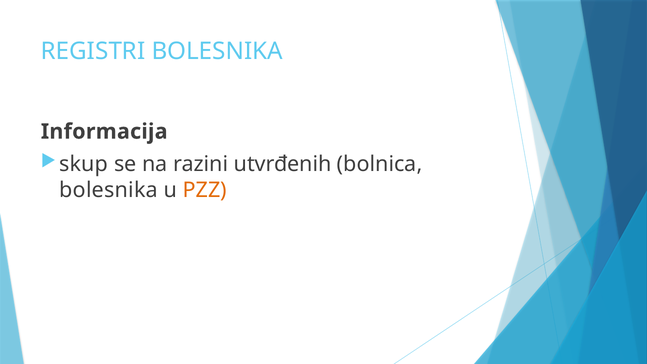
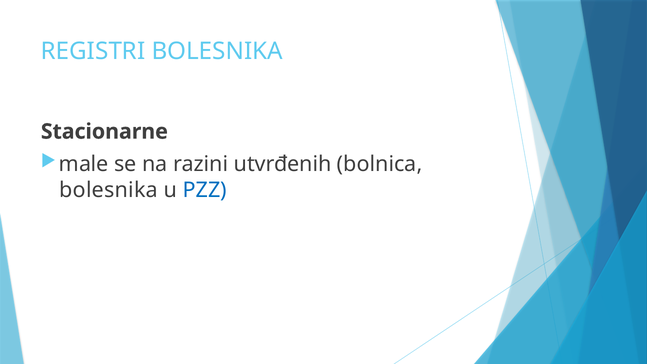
Informacija: Informacija -> Stacionarne (104, 132)
skup: skup -> male (84, 164)
PZZ colour: orange -> blue (205, 190)
